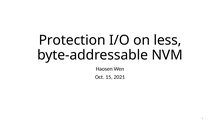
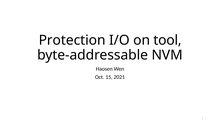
less: less -> tool (168, 40)
